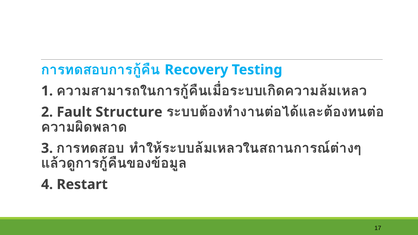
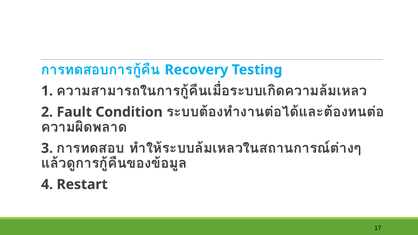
Structure: Structure -> Condition (129, 112)
